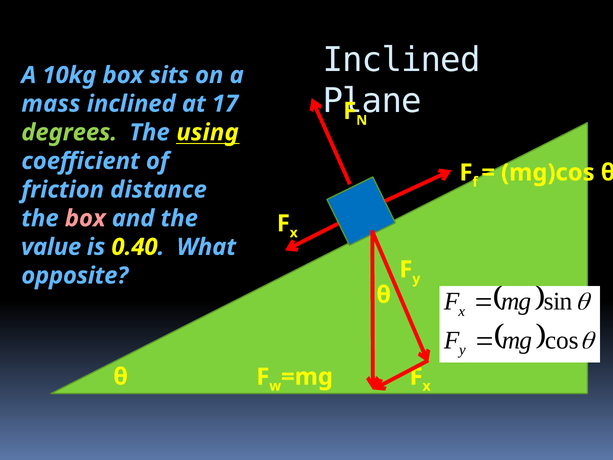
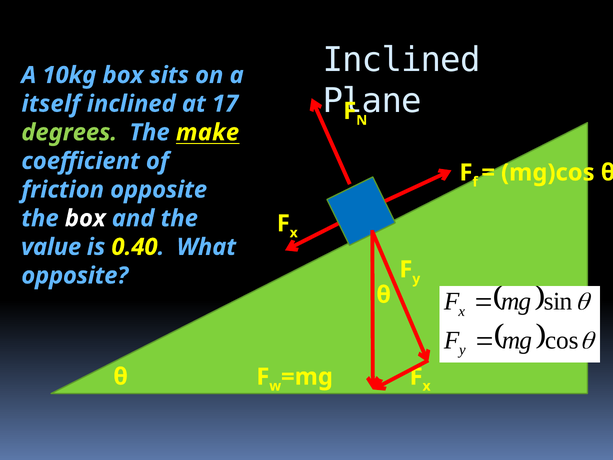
mass: mass -> itself (51, 104)
using: using -> make (208, 132)
friction distance: distance -> opposite (159, 190)
box colour: pink -> white (85, 218)
